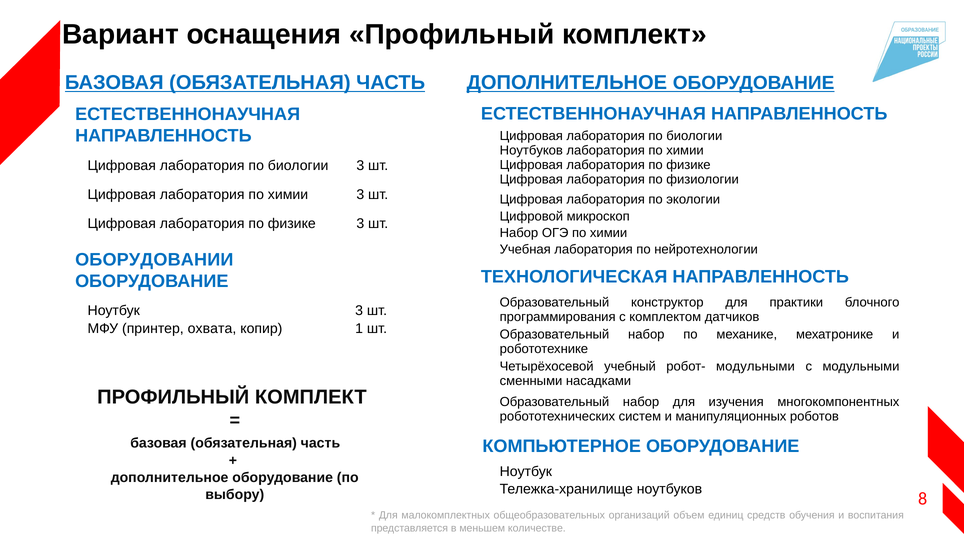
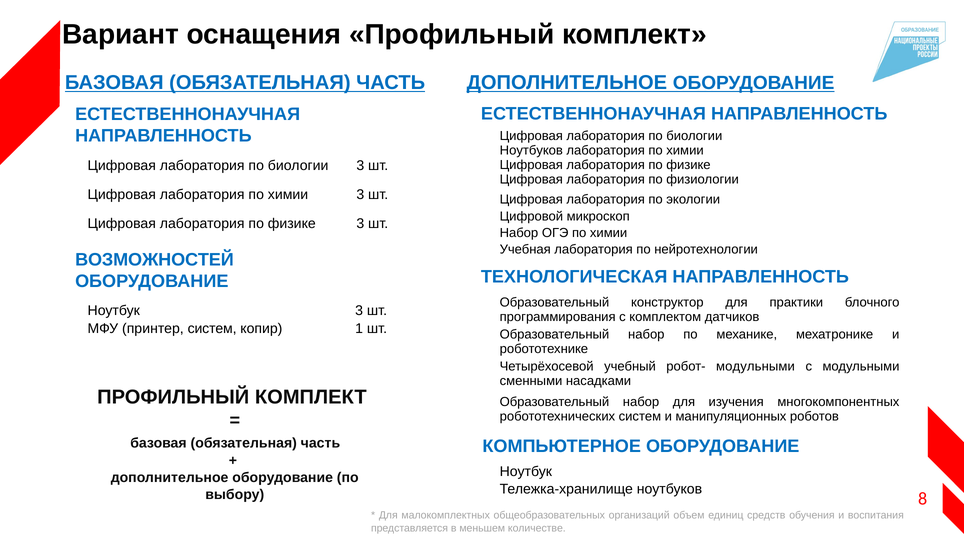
ОБОРУДОВАНИИ: ОБОРУДОВАНИИ -> ВОЗМОЖНОСТЕЙ (154, 260)
принтер охвата: охвата -> систем (212, 329)
